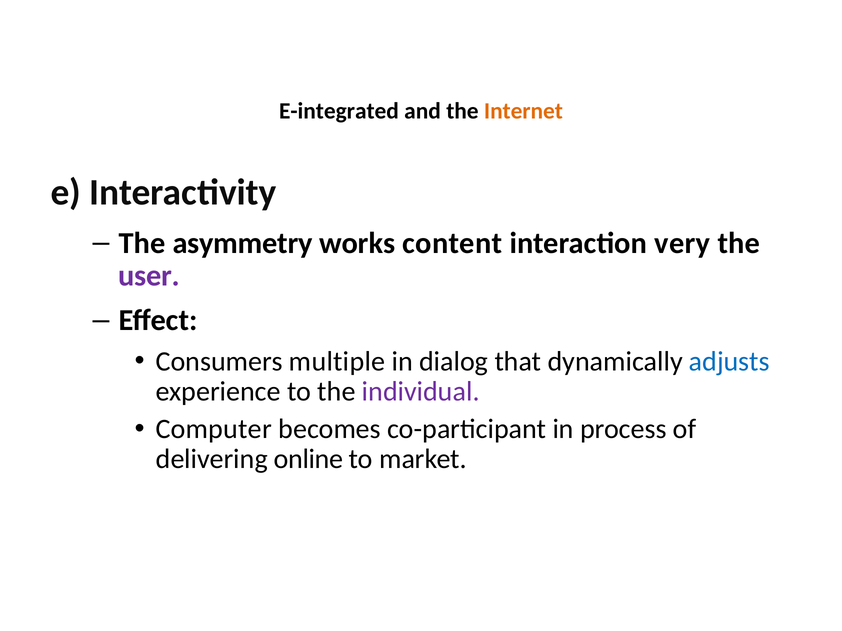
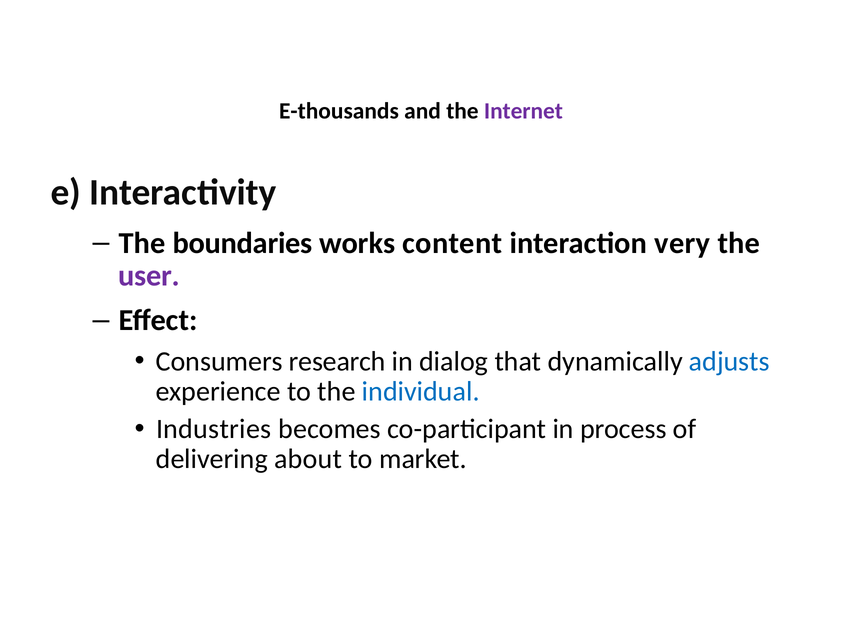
E-integrated: E-integrated -> E-thousands (339, 111)
Internet colour: orange -> purple (523, 111)
asymmetry: asymmetry -> boundaries (243, 243)
multiple: multiple -> research (337, 362)
individual colour: purple -> blue (421, 392)
Computer: Computer -> Industries (214, 429)
online: online -> about (308, 460)
